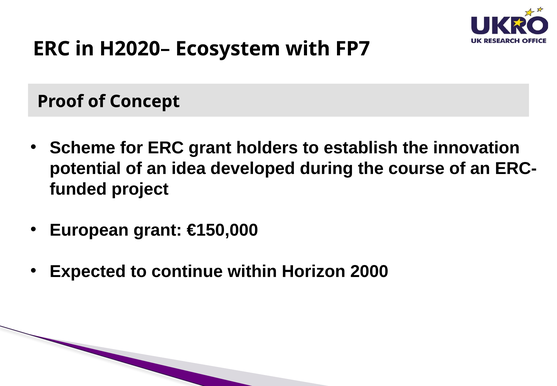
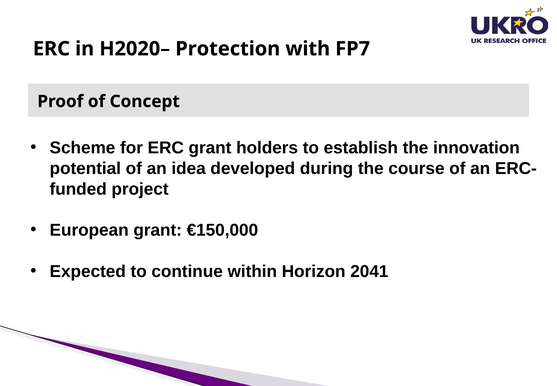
Ecosystem: Ecosystem -> Protection (228, 49)
2000: 2000 -> 2041 (369, 271)
